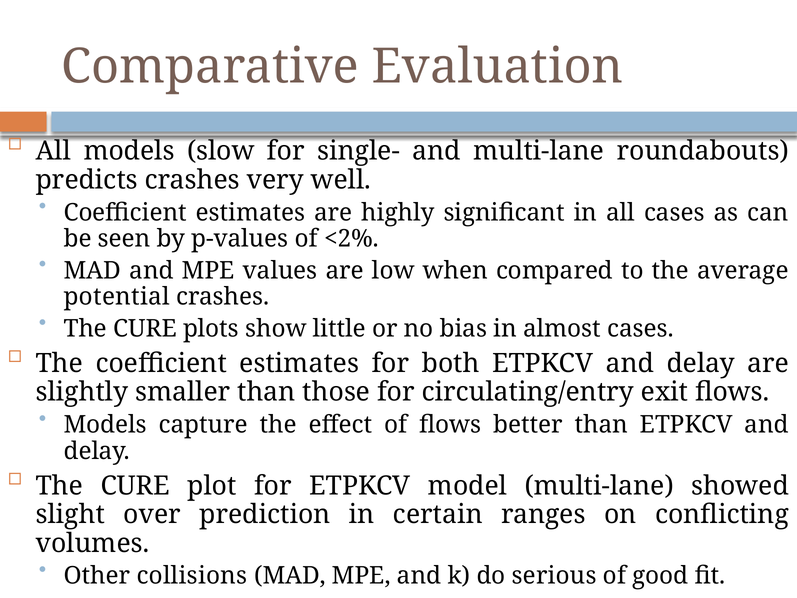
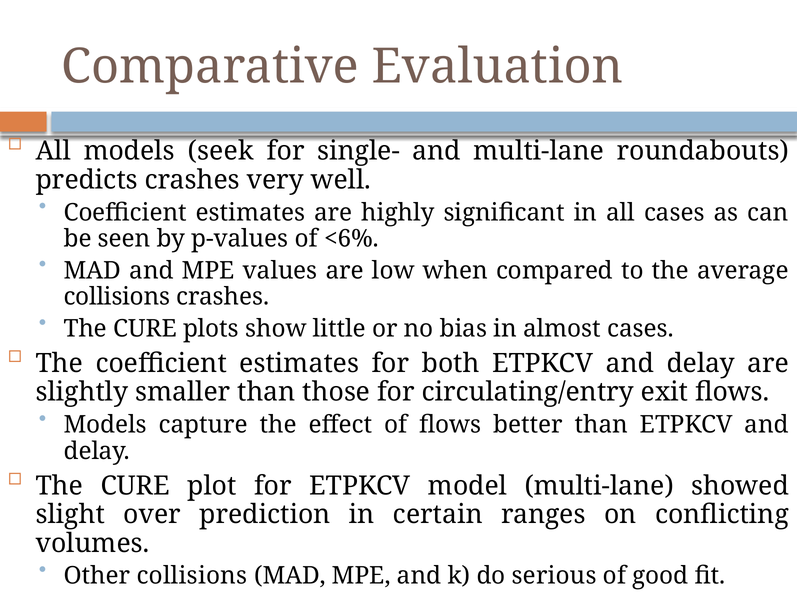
slow: slow -> seek (221, 151)
<2%: <2% -> <6% (351, 239)
potential: potential -> collisions (117, 297)
